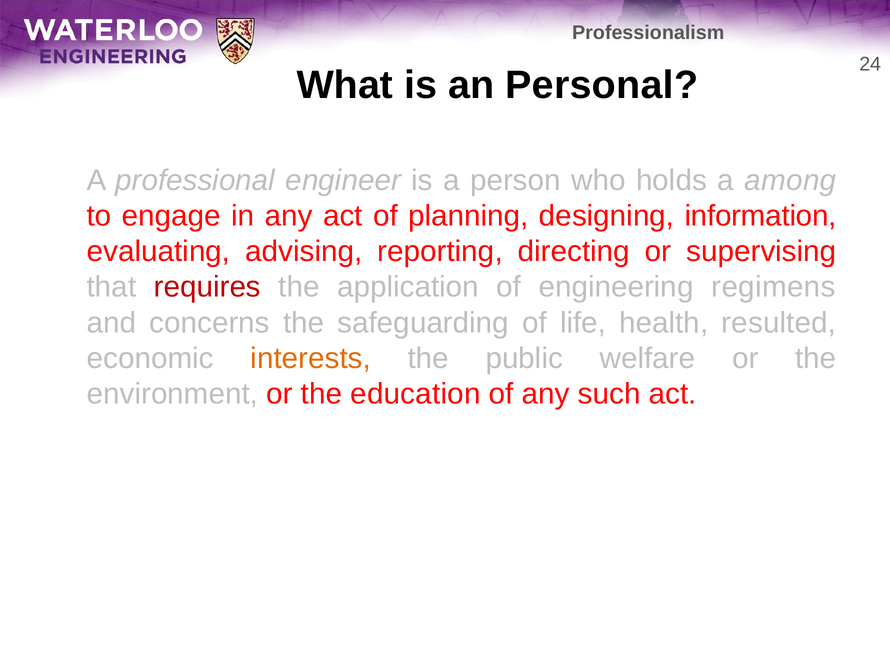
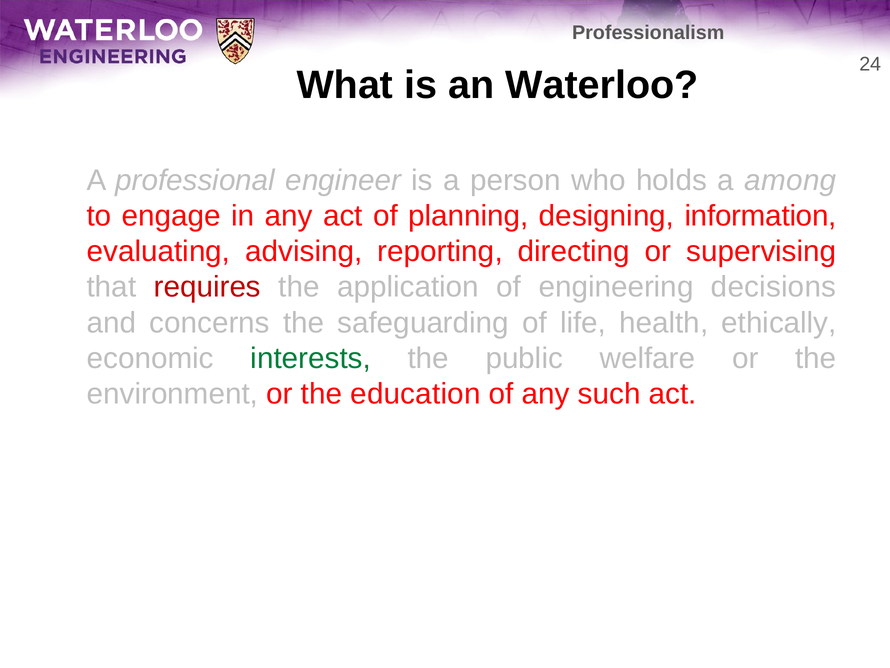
Personal: Personal -> Waterloo (602, 85)
regimens: regimens -> decisions (774, 287)
resulted: resulted -> ethically (779, 322)
interests colour: orange -> green (311, 358)
